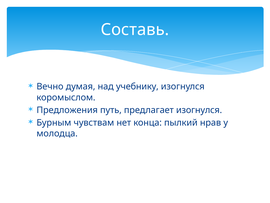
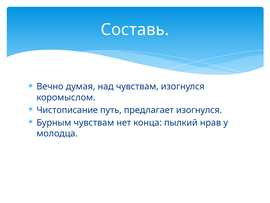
над учебнику: учебнику -> чувствам (137, 86)
Предложения: Предложения -> Чистописание (67, 110)
